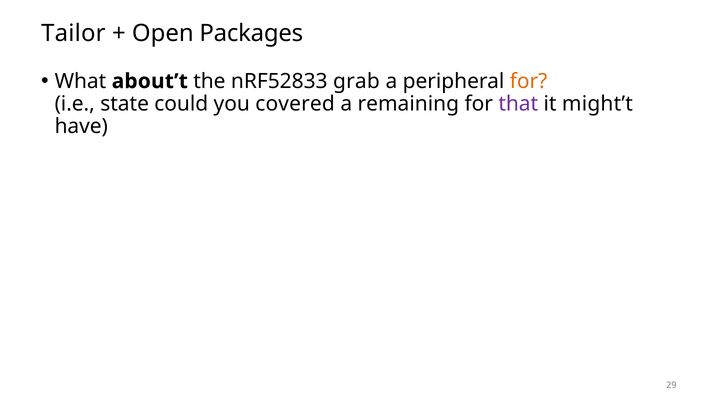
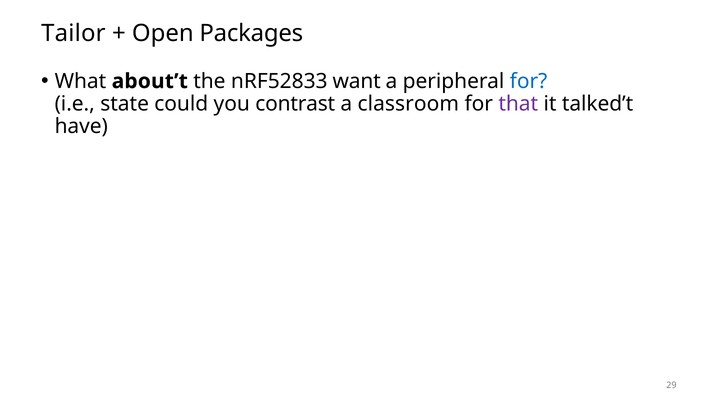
grab: grab -> want (357, 81)
for colour: orange -> blue (528, 81)
covered: covered -> contrast (295, 104)
remaining: remaining -> classroom (408, 104)
might’t: might’t -> talked’t (598, 104)
